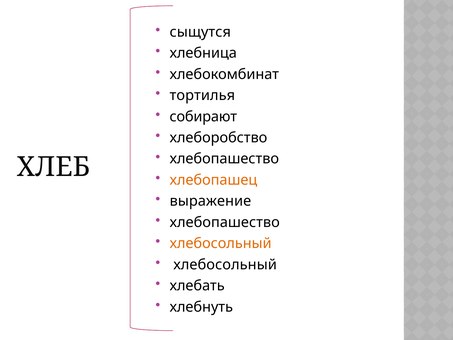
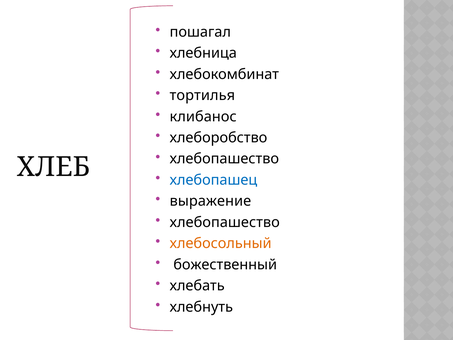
сыщутся: сыщутся -> пошагал (200, 32)
собирают: собирают -> клибанос (203, 117)
хлебопашец colour: orange -> blue (213, 180)
хлебосольный: хлебосольный -> божественный (225, 264)
